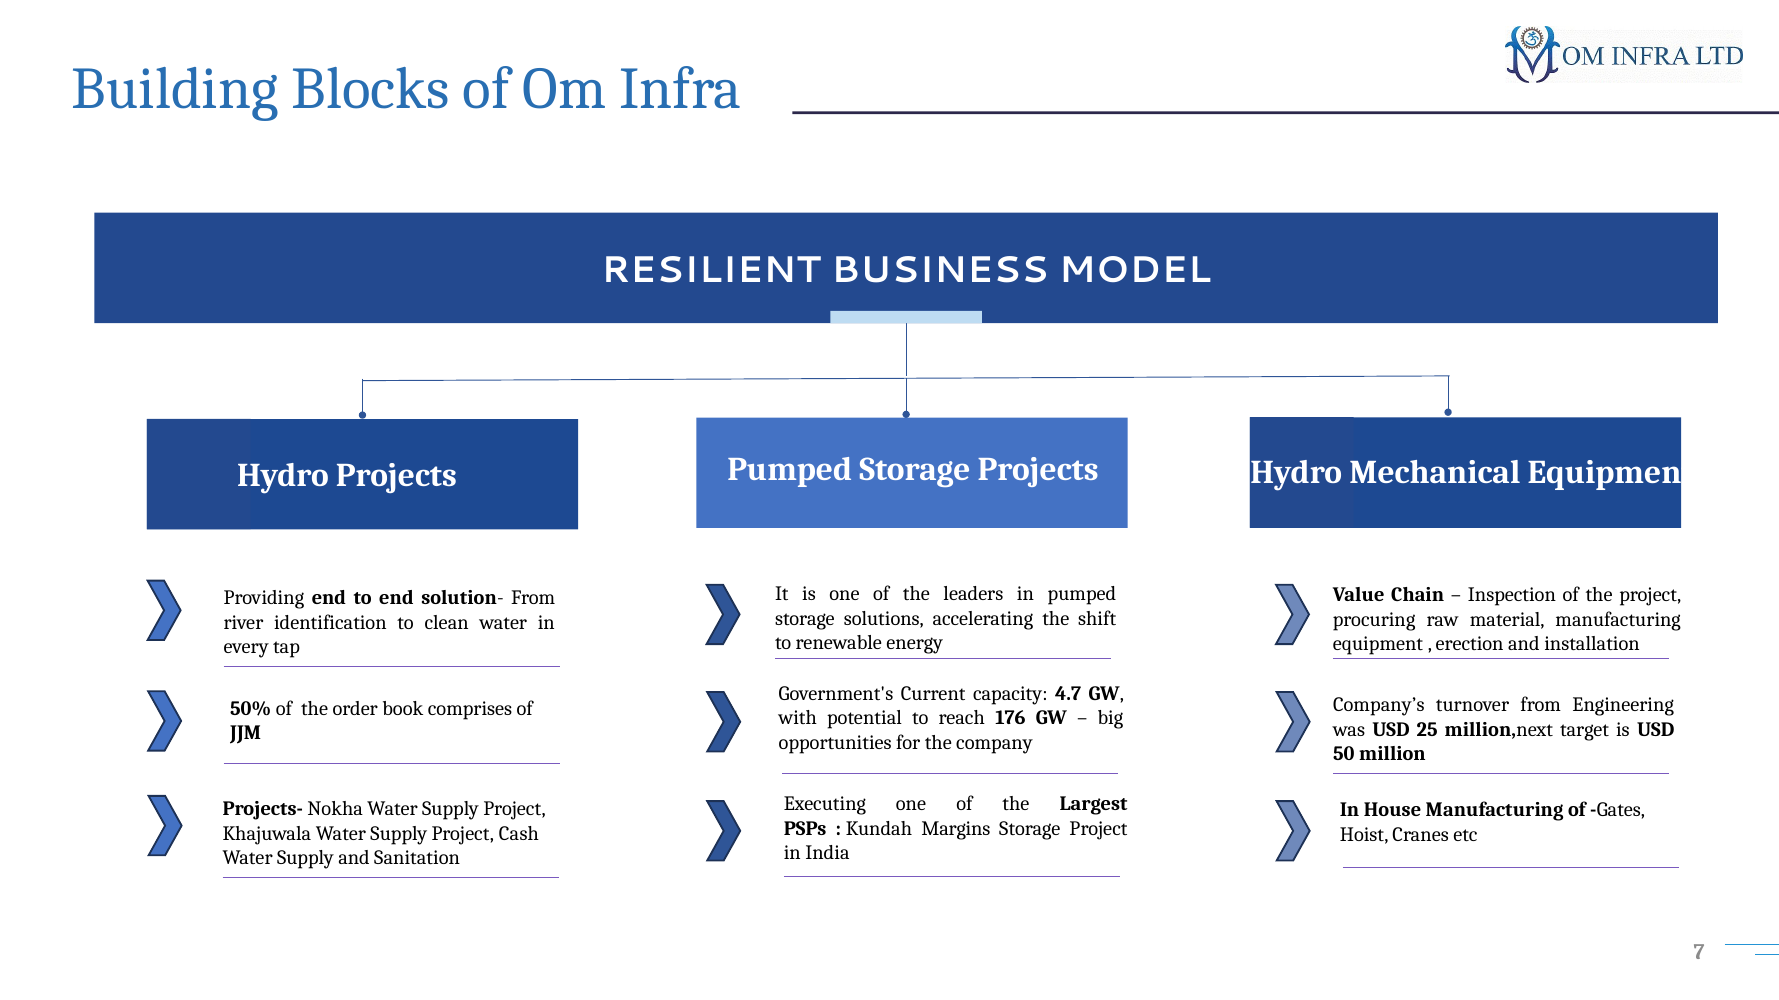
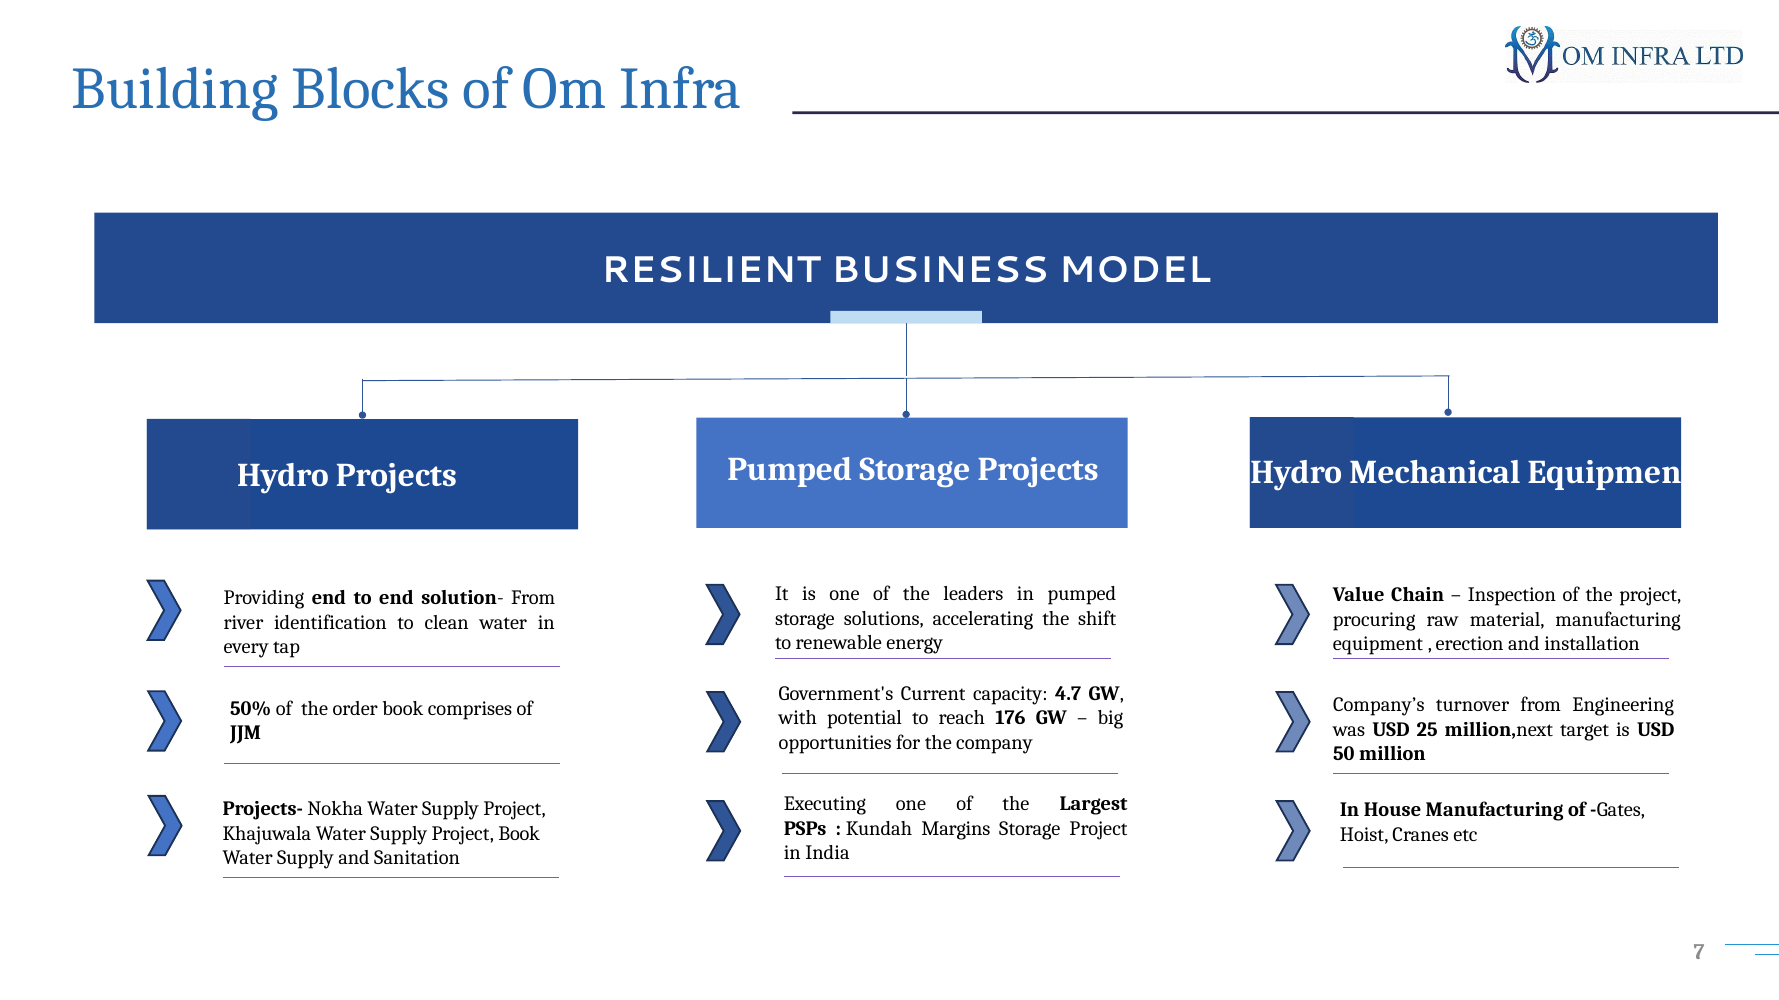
Project Cash: Cash -> Book (519, 834)
